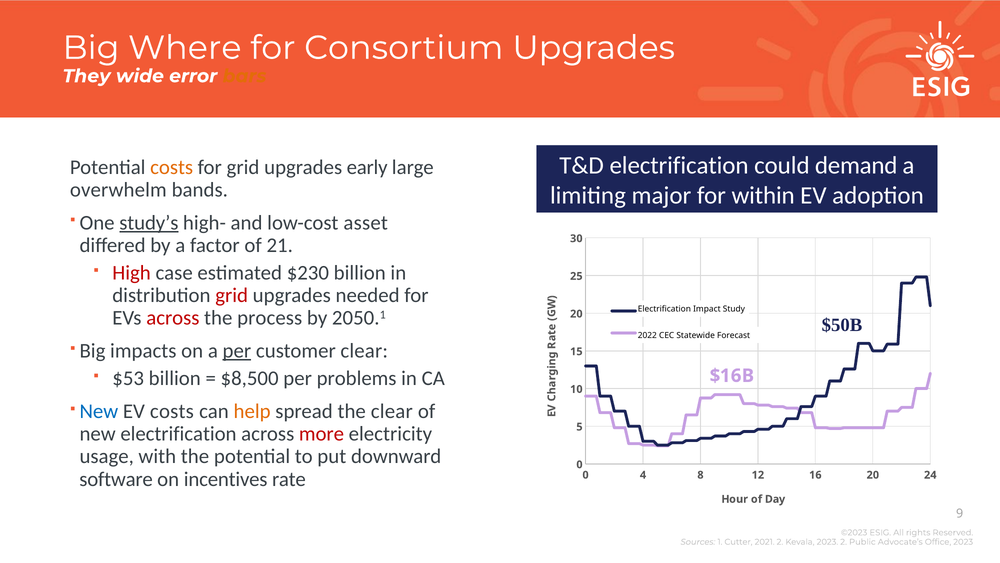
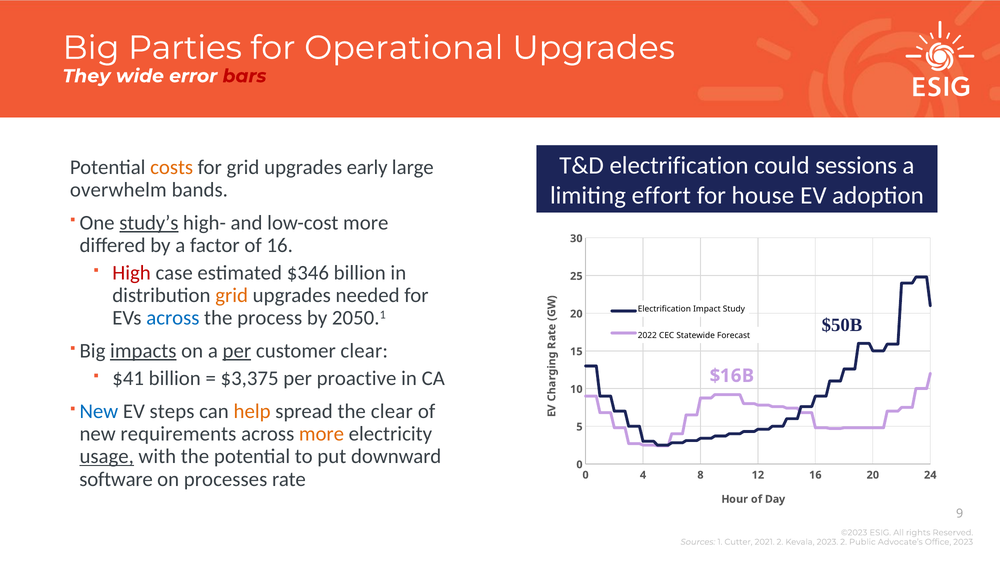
Where: Where -> Parties (185, 48)
Consortium: Consortium -> Operational (404, 48)
bars colour: orange -> red (244, 76)
demand: demand -> sessions (856, 166)
major: major -> effort (661, 196)
within: within -> house (763, 196)
low-cost asset: asset -> more (366, 222)
of 21: 21 -> 16 (280, 245)
$230: $230 -> $346 (308, 273)
grid colour: red -> orange (232, 295)
across colour: red -> blue (173, 318)
impacts underline: none -> present (143, 351)
$53: $53 -> $41 (128, 378)
$8,500: $8,500 -> $3,375 (250, 378)
problems: problems -> proactive (357, 378)
EV costs: costs -> steps (172, 411)
new electrification: electrification -> requirements (178, 434)
more colour: red -> orange (322, 434)
usage underline: none -> present (107, 456)
incentives: incentives -> processes (226, 479)
